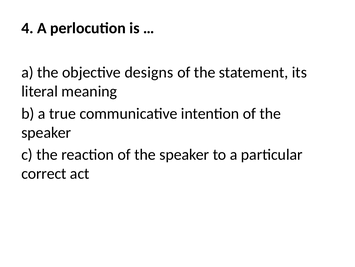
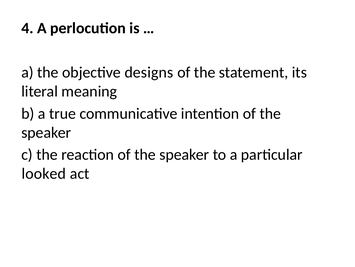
correct: correct -> looked (44, 173)
